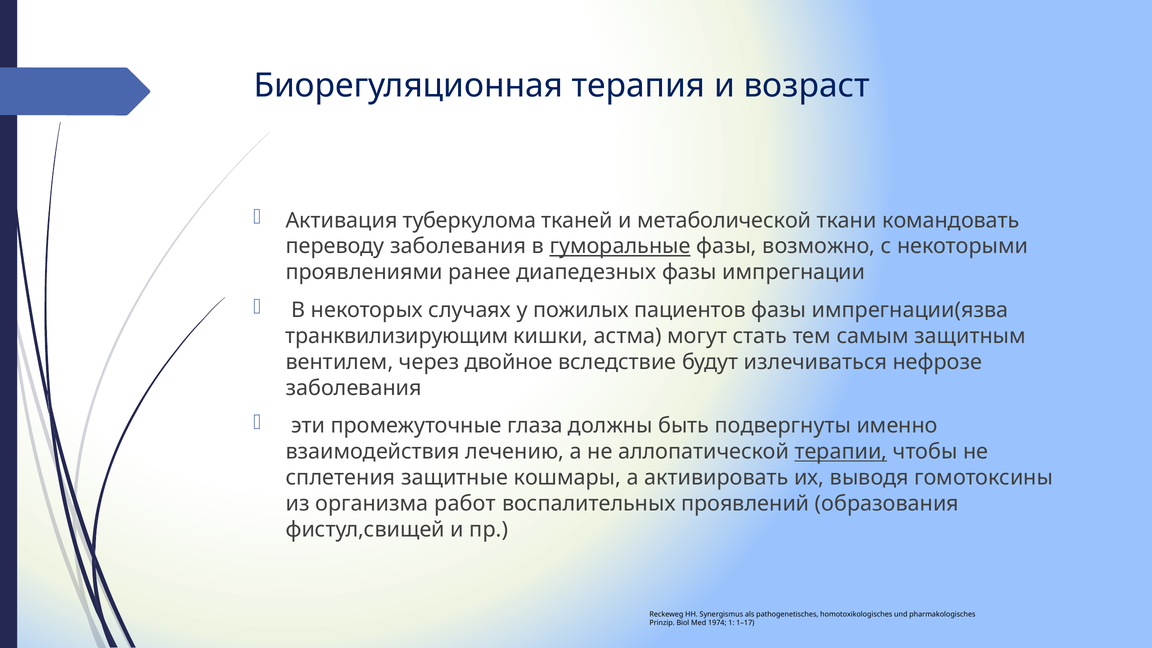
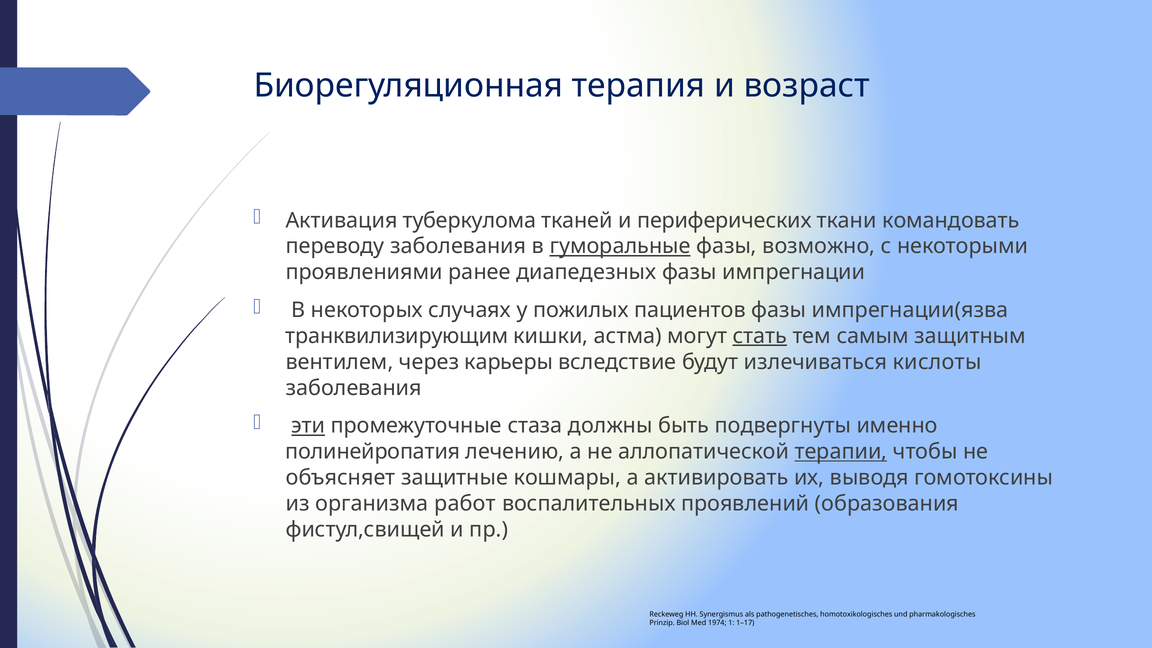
метаболической: метаболической -> периферических (724, 220)
стать underline: none -> present (760, 336)
двойное: двойное -> карьеры (509, 362)
нефрозе: нефрозе -> кислоты (937, 362)
эти underline: none -> present (308, 426)
глаза: глаза -> стаза (535, 426)
взаимодействия: взаимодействия -> полинейропатия (373, 452)
сплетения: сплетения -> объясняет (341, 478)
